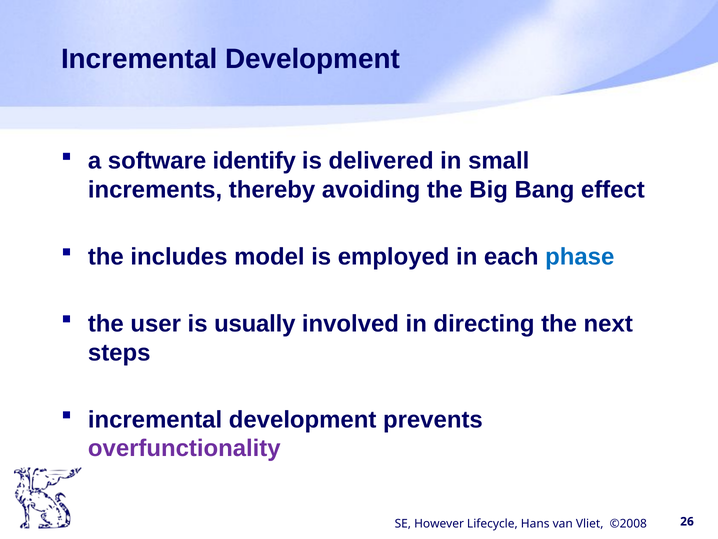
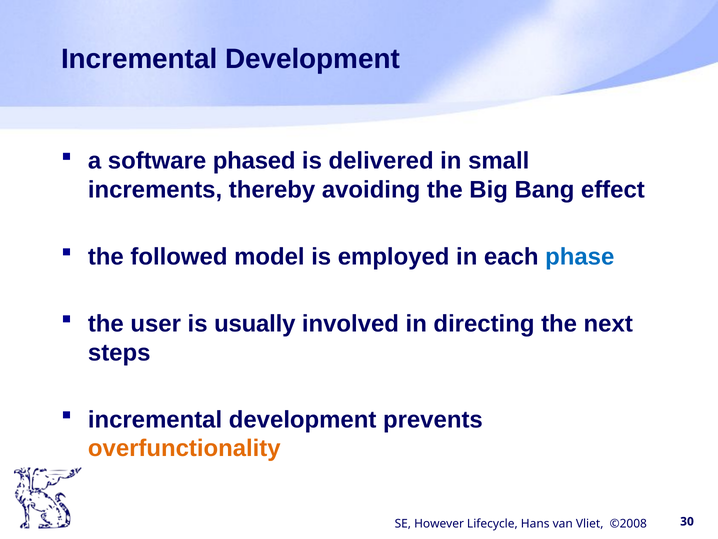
identify: identify -> phased (254, 161)
includes: includes -> followed (179, 257)
overfunctionality colour: purple -> orange (184, 448)
26: 26 -> 30 (687, 521)
